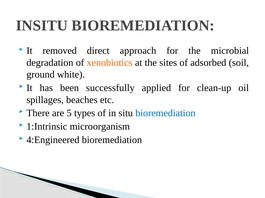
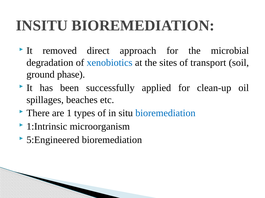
xenobiotics colour: orange -> blue (110, 63)
adsorbed: adsorbed -> transport (208, 63)
white: white -> phase (71, 75)
5: 5 -> 1 (69, 114)
4:Engineered: 4:Engineered -> 5:Engineered (53, 140)
